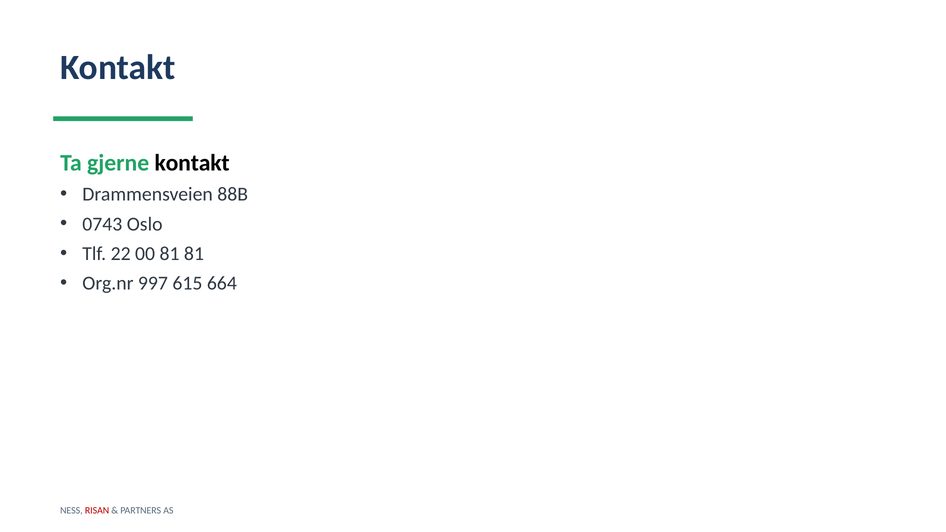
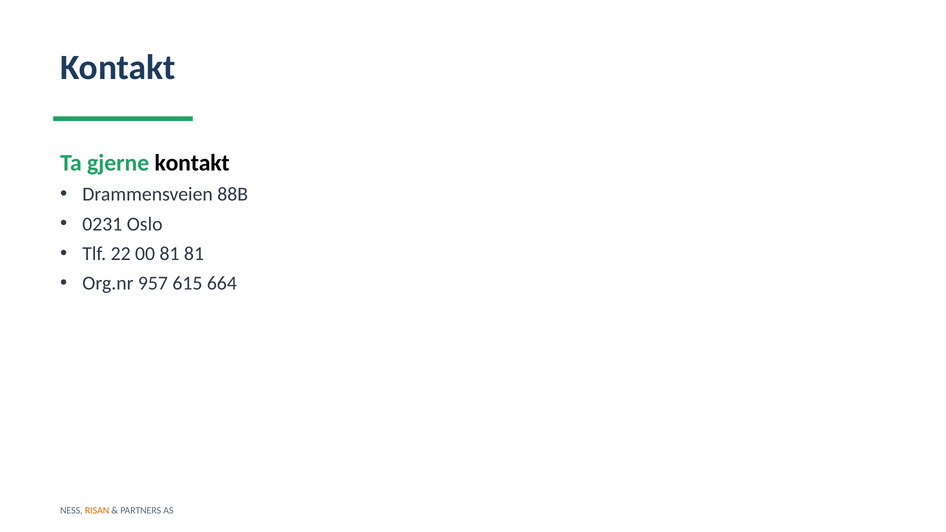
0743: 0743 -> 0231 (102, 224)
997: 997 -> 957 (153, 283)
RISAN colour: red -> orange (97, 511)
